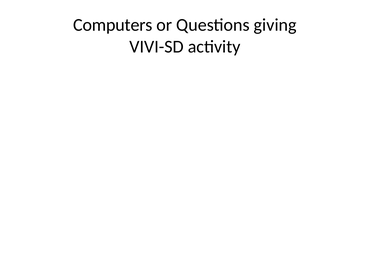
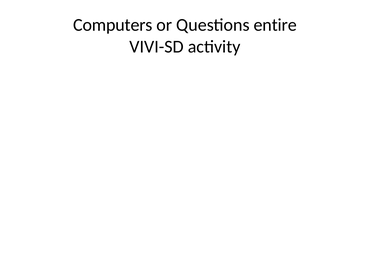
giving: giving -> entire (275, 25)
